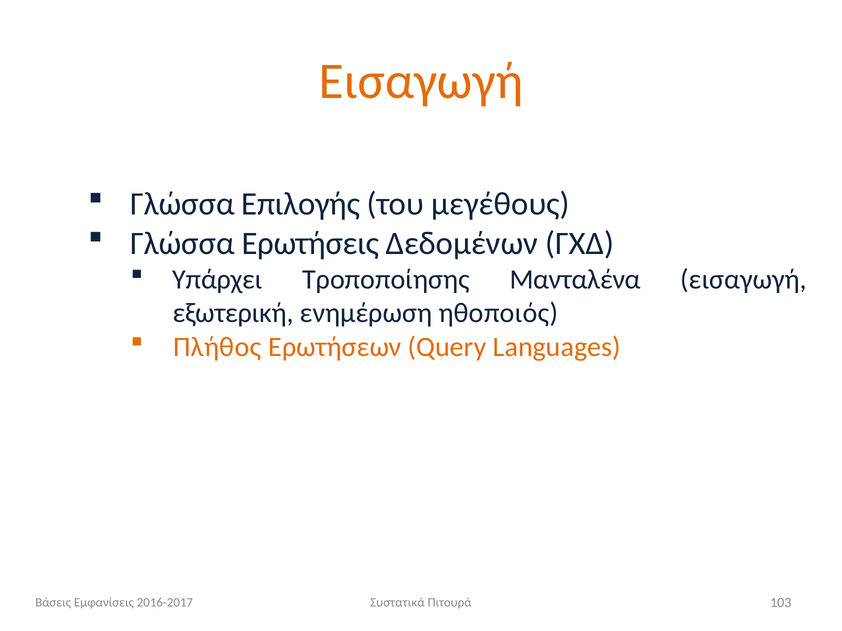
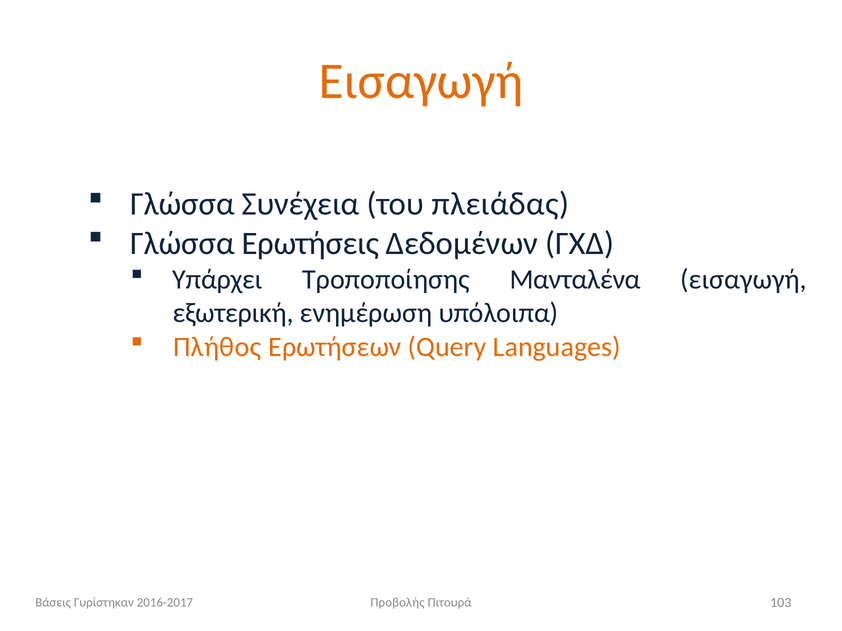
Επιλογής: Επιλογής -> Συνέχεια (301, 204)
μεγέθους: μεγέθους -> πλειάδας (500, 204)
ηθοποιός: ηθοποιός -> υπόλοιπα (498, 313)
Εμφανίσεις: Εμφανίσεις -> Γυρίστηκαν (104, 603)
Συστατικά: Συστατικά -> Προβολής (397, 603)
